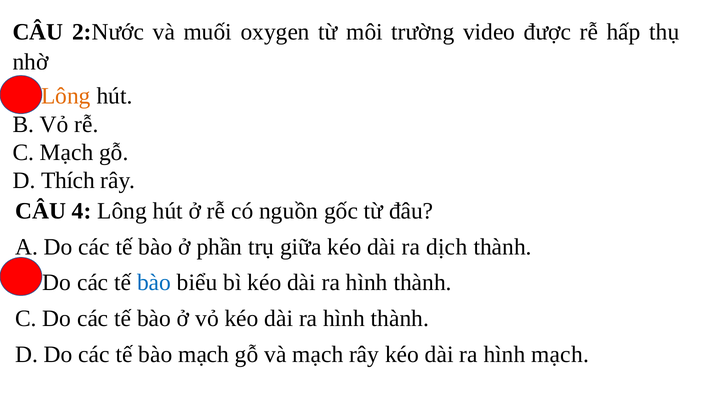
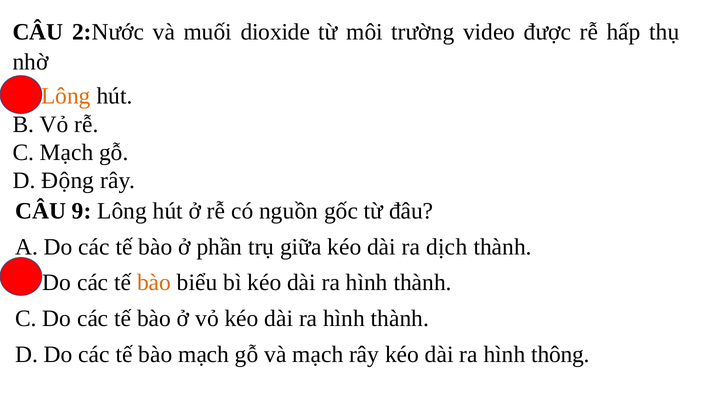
oxygen: oxygen -> dioxide (275, 32)
Thích: Thích -> Động (68, 181)
4: 4 -> 9 (82, 211)
bào colour: blue -> orange (154, 283)
hình mạch: mạch -> thông (560, 355)
